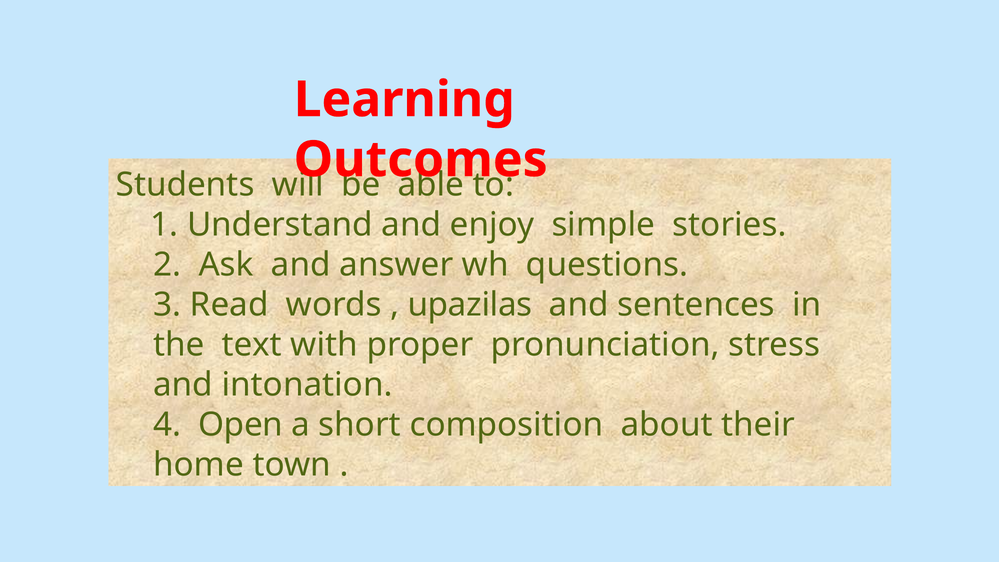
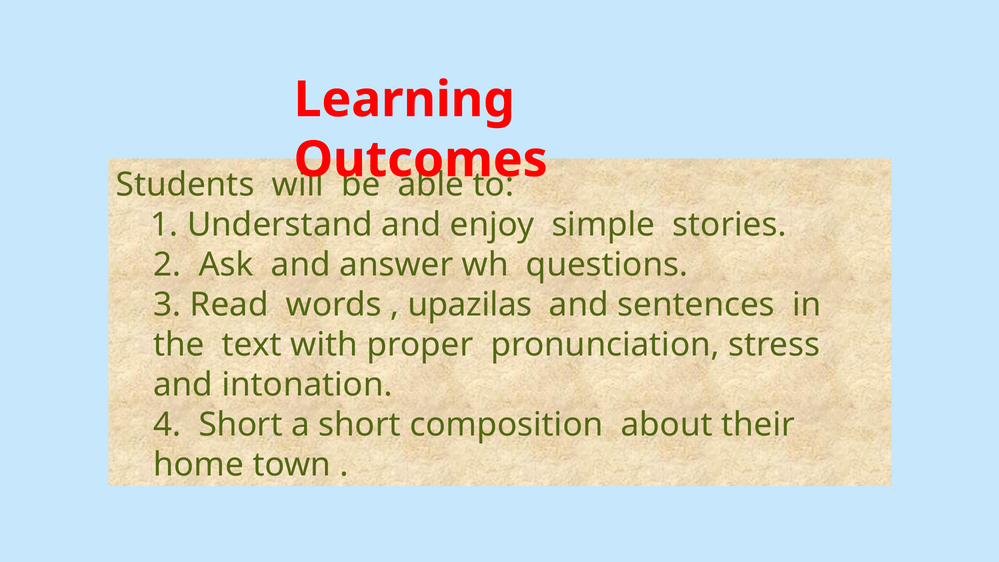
4 Open: Open -> Short (241, 425)
